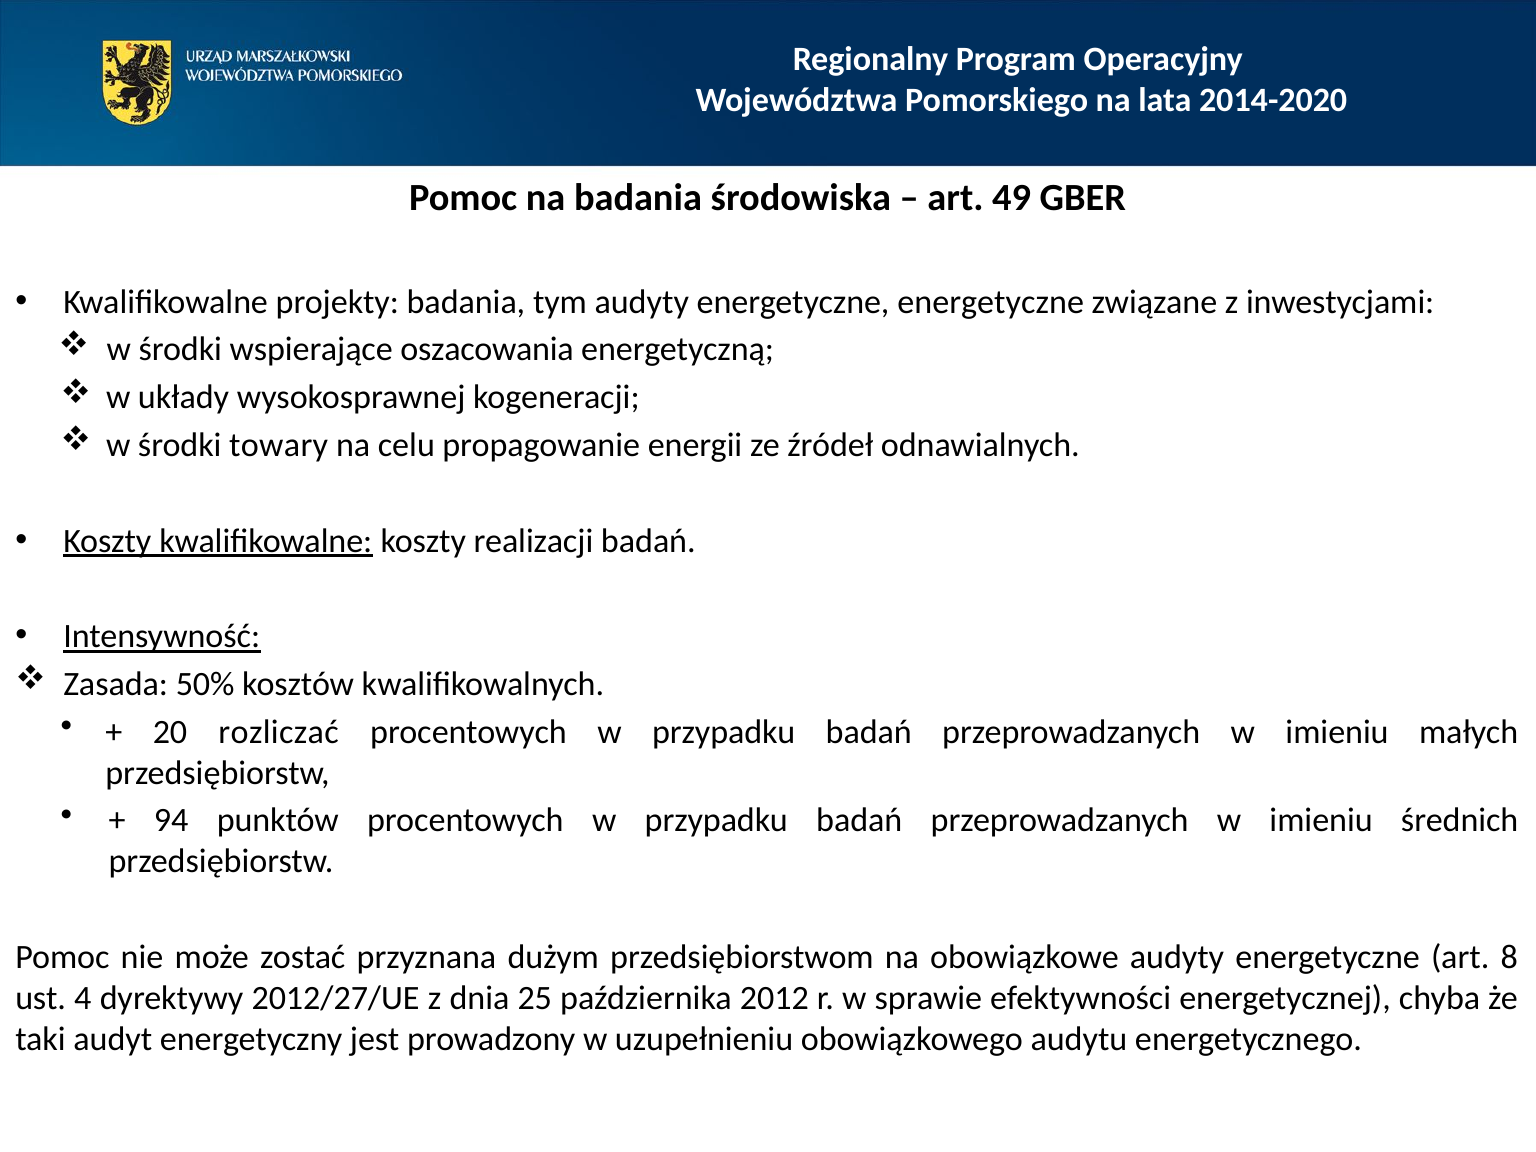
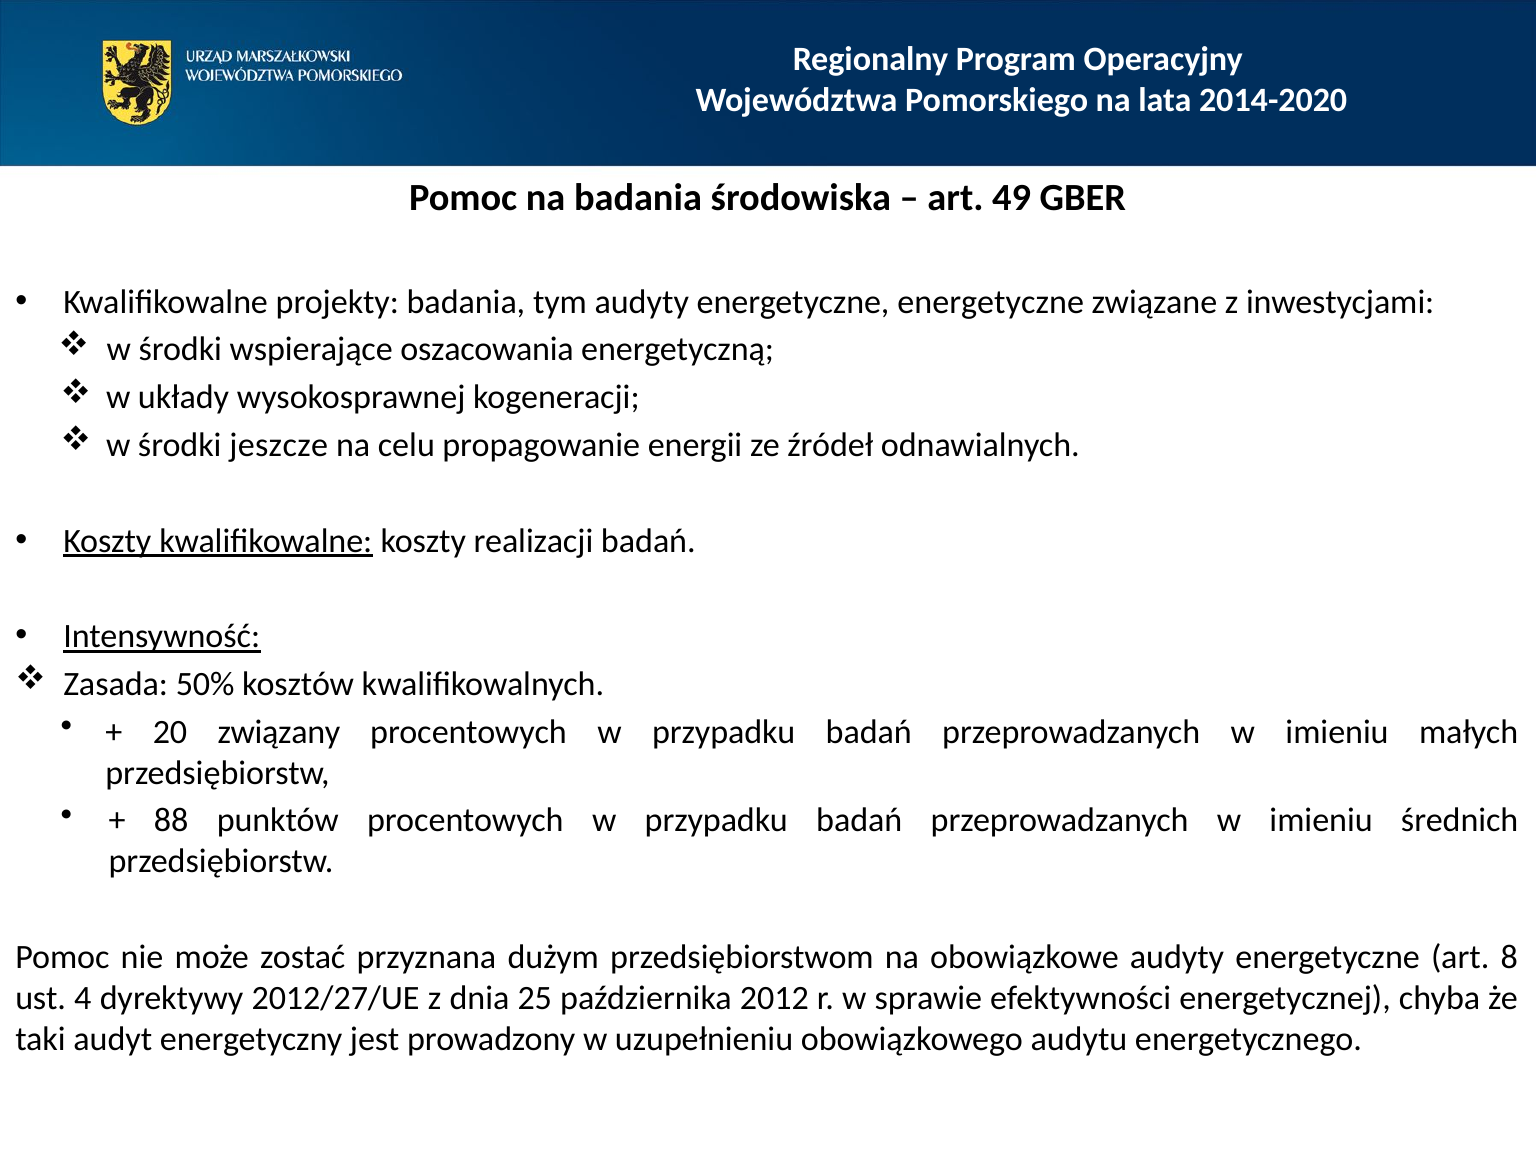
towary: towary -> jeszcze (279, 445)
rozliczać: rozliczać -> związany (279, 732)
94: 94 -> 88 (171, 821)
